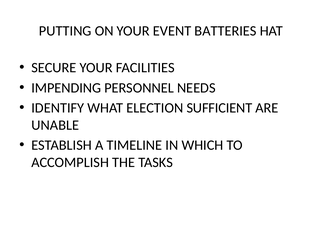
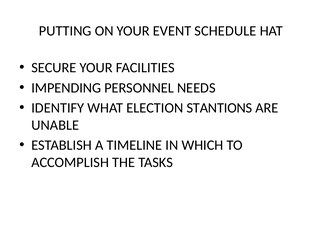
BATTERIES: BATTERIES -> SCHEDULE (225, 31)
SUFFICIENT: SUFFICIENT -> STANTIONS (219, 108)
